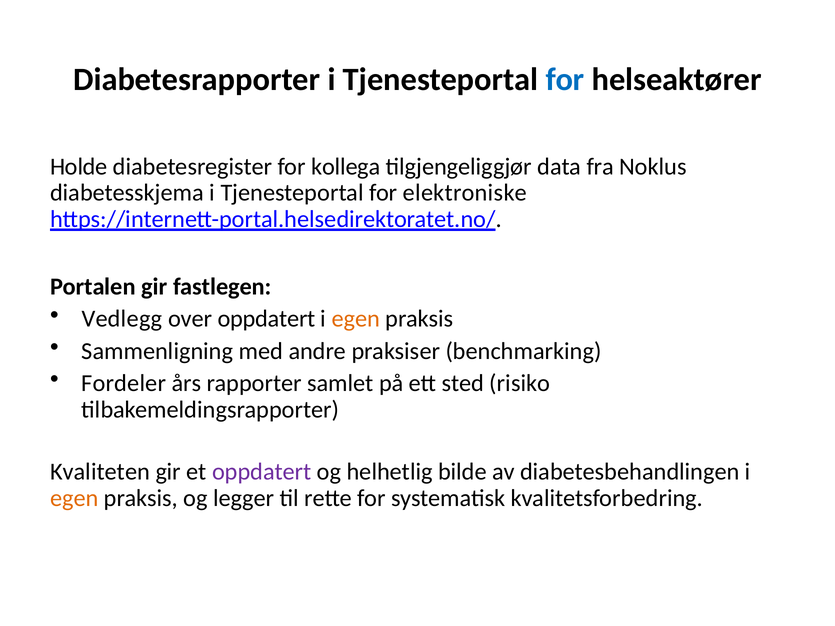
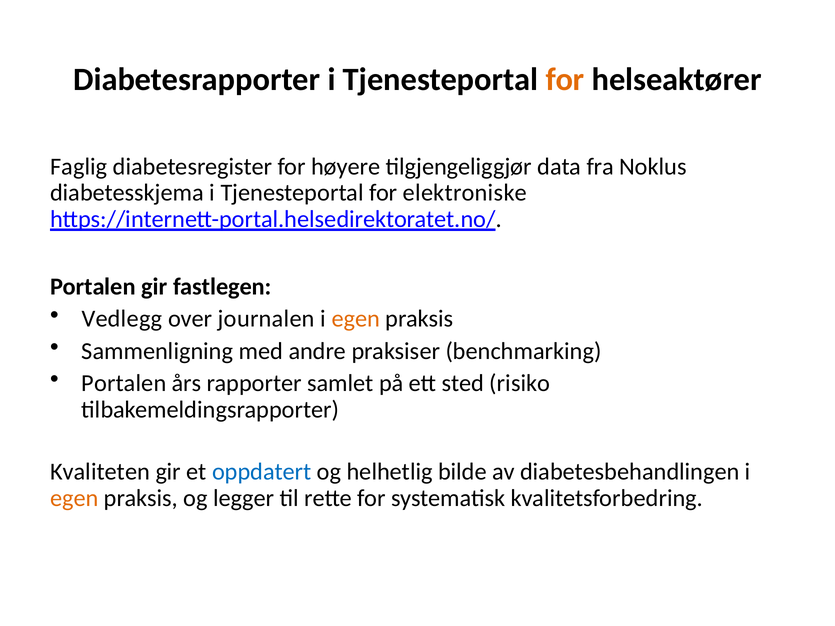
for colour: blue -> orange (565, 79)
Holde: Holde -> Faglig (79, 167)
kollega: kollega -> høyere (346, 167)
over oppdatert: oppdatert -> journalen (266, 319)
Fordeler: Fordeler -> Portalen (124, 383)
oppdatert colour: purple -> blue (262, 472)
